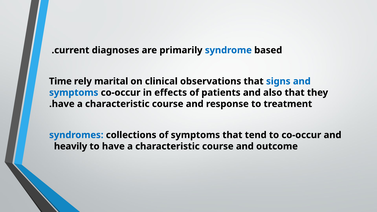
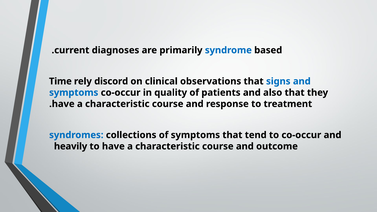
marital: marital -> discord (111, 81)
effects: effects -> quality (171, 93)
